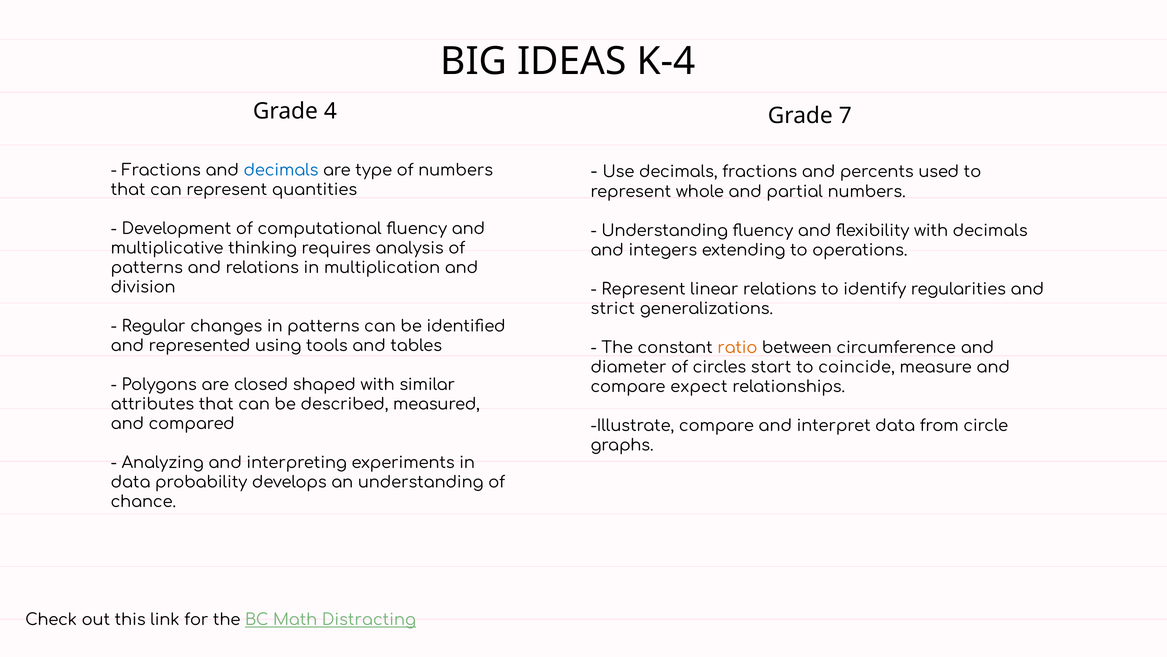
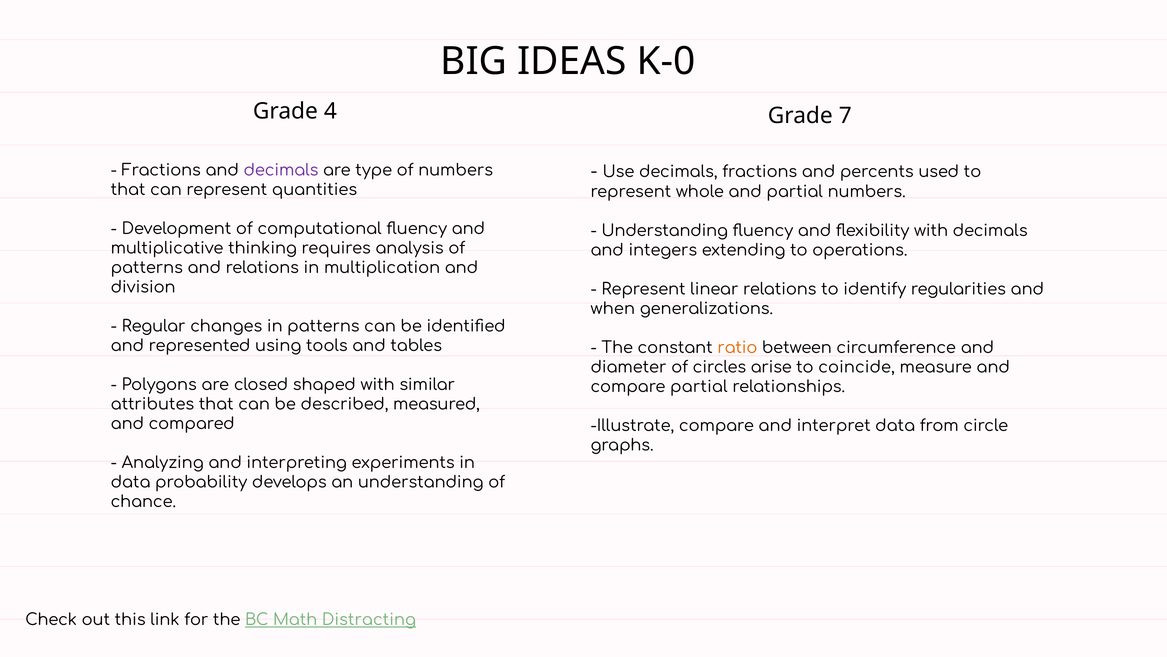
K-4: K-4 -> K-0 (666, 61)
decimals colour: blue -> purple (281, 170)
strict: strict -> when (613, 309)
start: start -> arise (771, 367)
compare expect: expect -> partial (699, 386)
